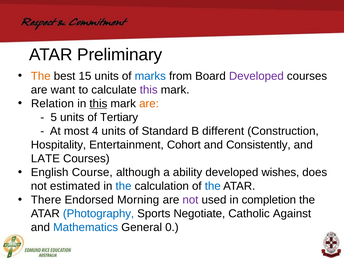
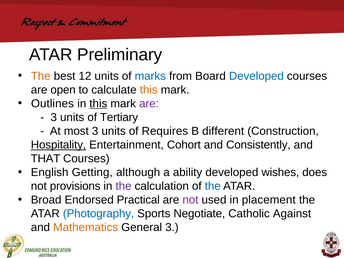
15: 15 -> 12 (85, 76)
Developed colour: purple -> blue (256, 76)
want: want -> open (63, 90)
this colour: purple -> orange (149, 90)
Relation: Relation -> Outlines (52, 104)
are colour: orange -> purple (149, 104)
5: 5 -> 3 (54, 117)
most 4: 4 -> 3 (95, 131)
Standard: Standard -> Requires (165, 131)
Hospitality underline: none -> present (58, 145)
LATE: LATE -> THAT (46, 159)
Course: Course -> Getting (92, 172)
estimated: estimated -> provisions (75, 186)
the colour: blue -> purple (124, 186)
There: There -> Broad (46, 200)
Morning: Morning -> Practical (138, 200)
completion: completion -> placement (269, 200)
Mathematics colour: blue -> orange (86, 227)
General 0: 0 -> 3 (172, 227)
